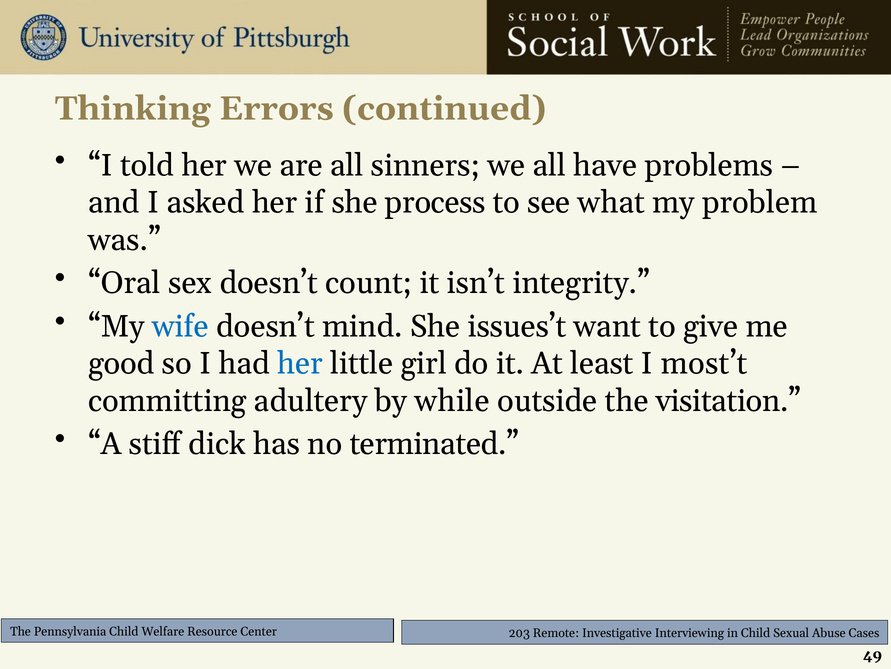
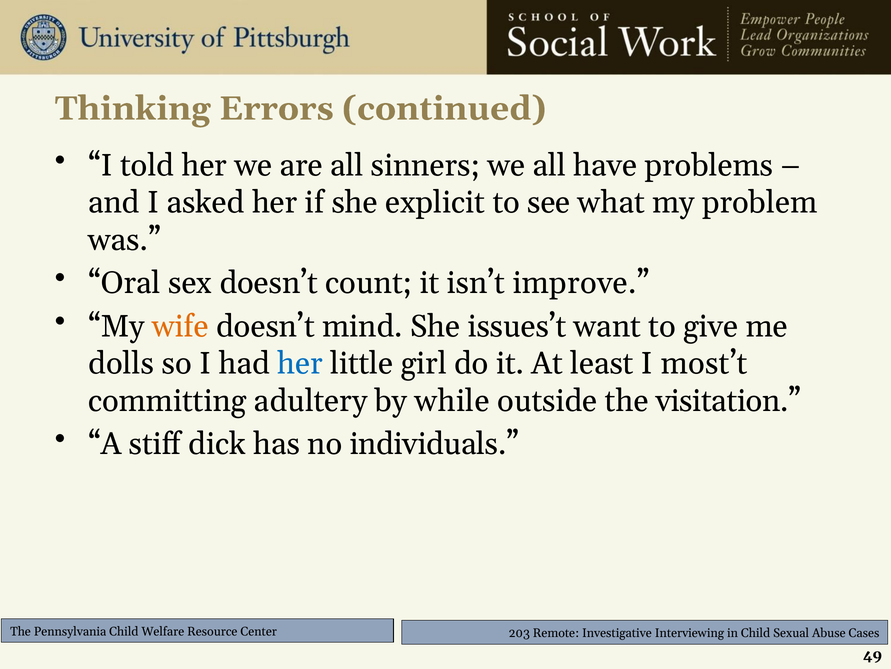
process: process -> explicit (435, 203)
integrity: integrity -> improve (581, 283)
wife colour: blue -> orange (180, 326)
good: good -> dolls (121, 363)
terminated: terminated -> individuals (434, 444)
